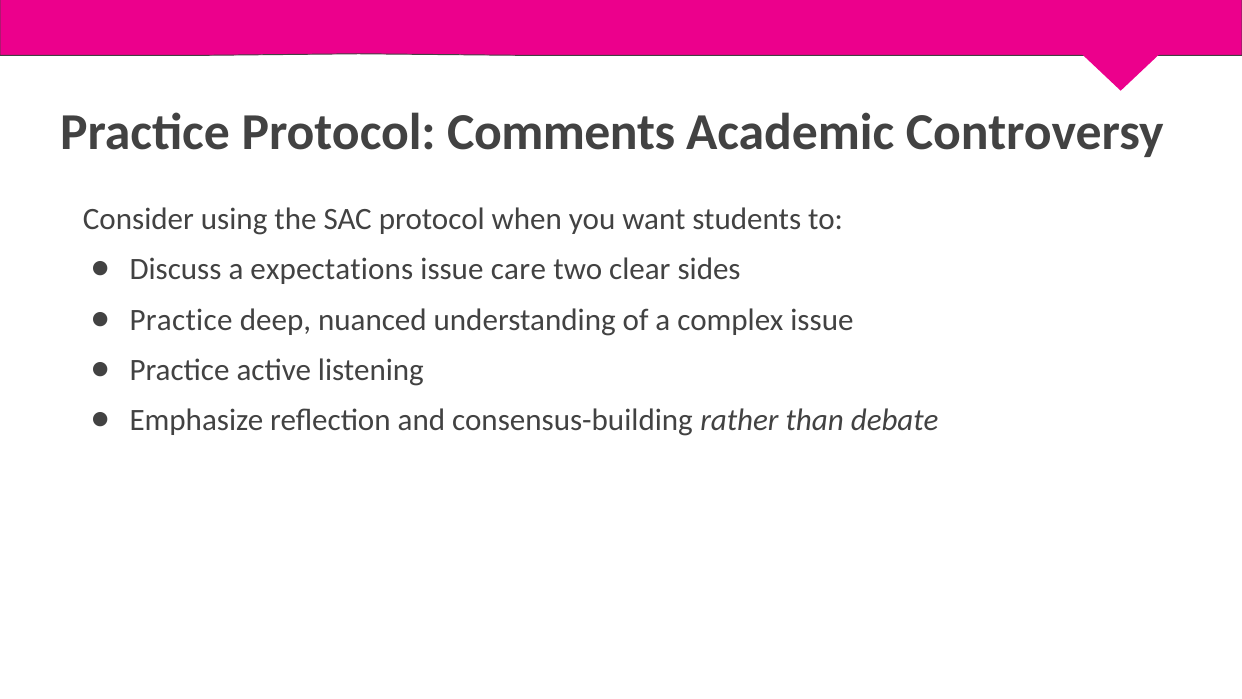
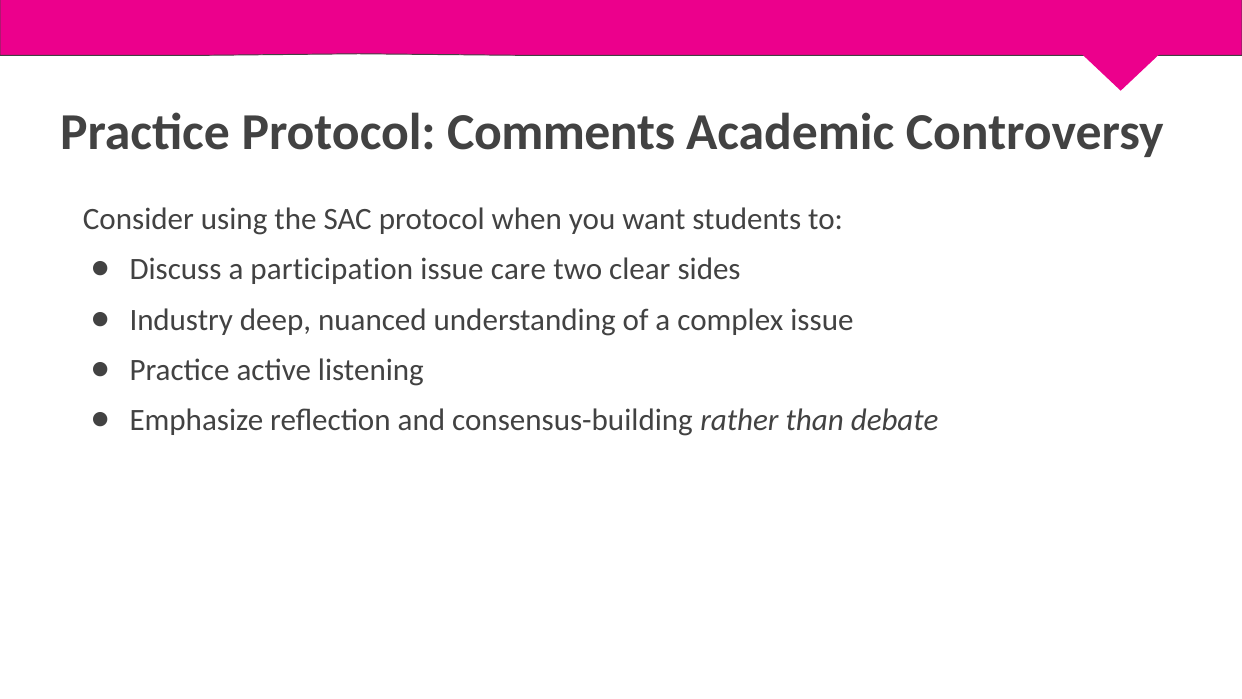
expectations: expectations -> participation (332, 269)
Practice: Practice -> Industry (181, 320)
